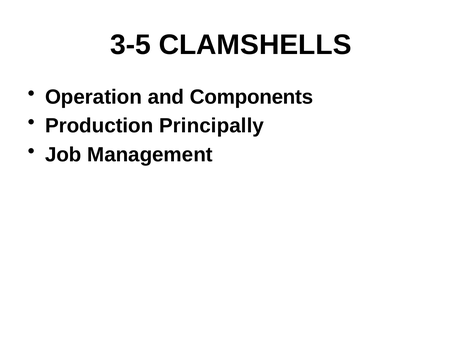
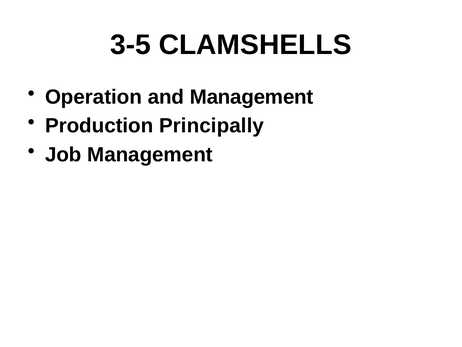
and Components: Components -> Management (252, 97)
